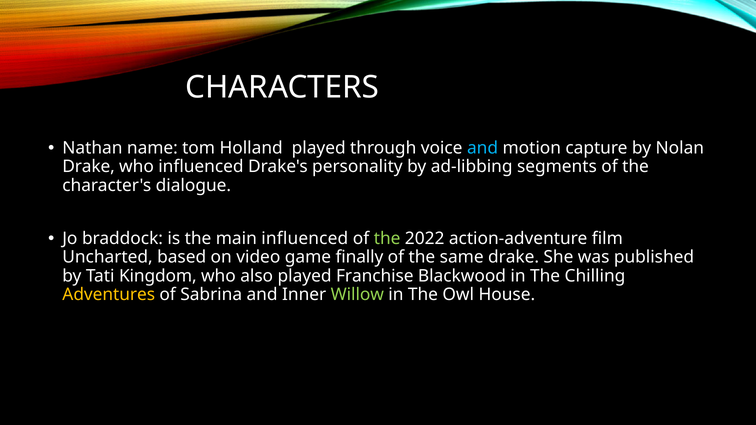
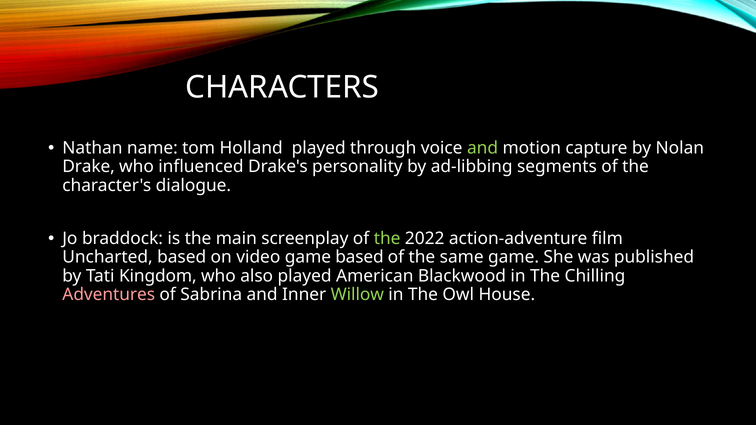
and colour: light blue -> light green (483, 148)
main influenced: influenced -> screenplay (305, 239)
game finally: finally -> based (359, 257)
same drake: drake -> game (514, 257)
Franchise: Franchise -> American (375, 276)
Adventures colour: yellow -> pink (109, 295)
